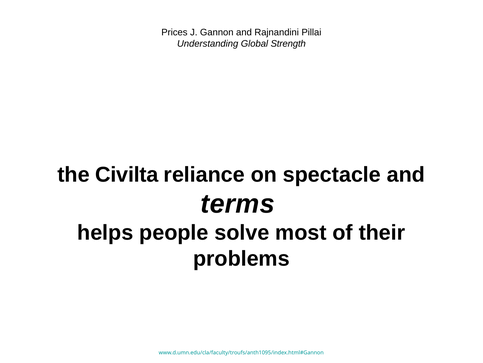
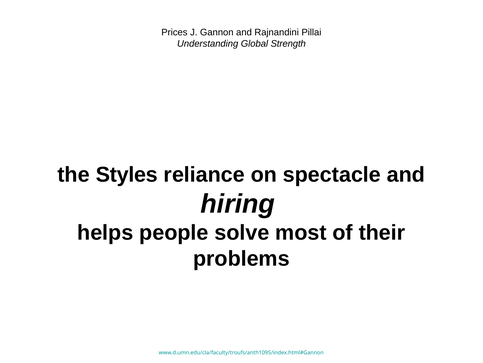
Civilta: Civilta -> Styles (127, 174)
terms: terms -> hiring (238, 204)
